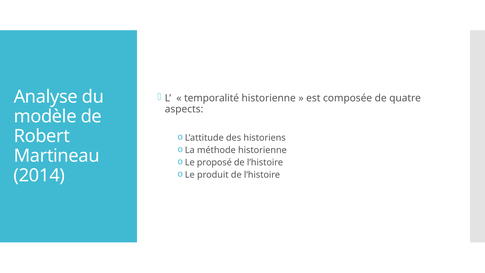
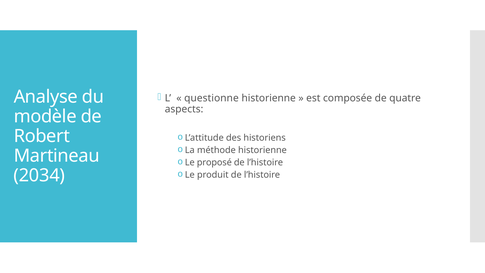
temporalité: temporalité -> questionne (211, 98)
2014: 2014 -> 2034 (39, 175)
